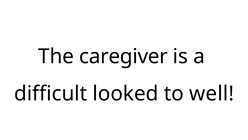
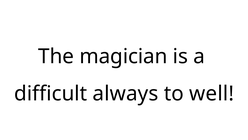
caregiver: caregiver -> magician (123, 56)
looked: looked -> always (125, 93)
